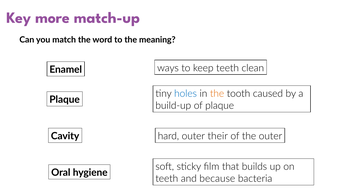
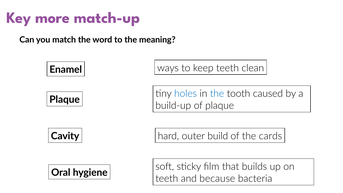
the colour: orange -> blue (217, 94)
their: their -> build (218, 136)
the outer: outer -> cards (270, 136)
